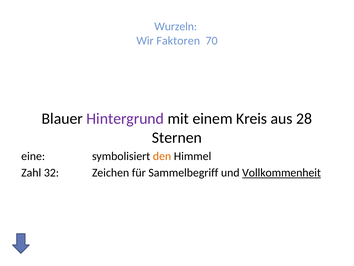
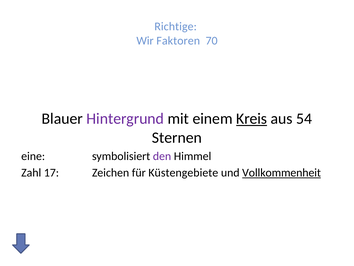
Wurzeln: Wurzeln -> Richtige (176, 27)
Kreis underline: none -> present (252, 118)
28: 28 -> 54 (304, 118)
den colour: orange -> purple (162, 156)
32: 32 -> 17 (51, 173)
Sammelbegriff: Sammelbegriff -> Küstengebiete (183, 173)
